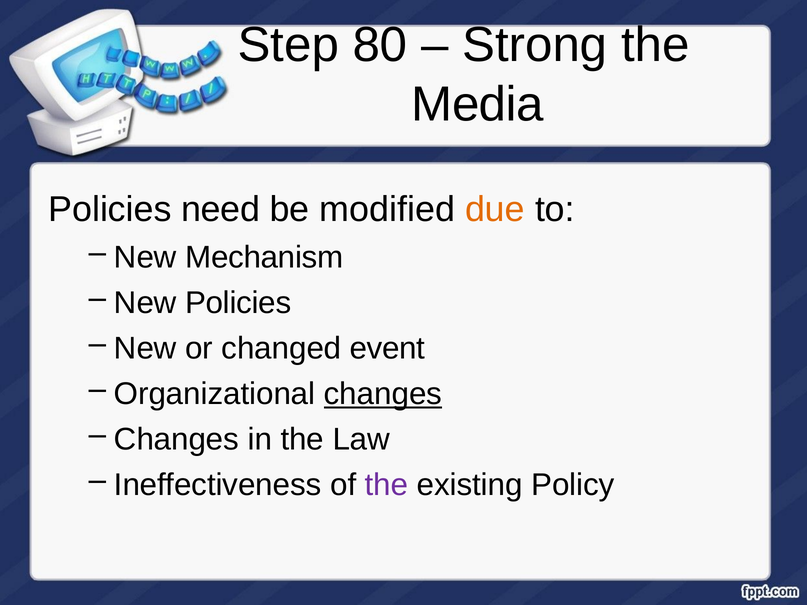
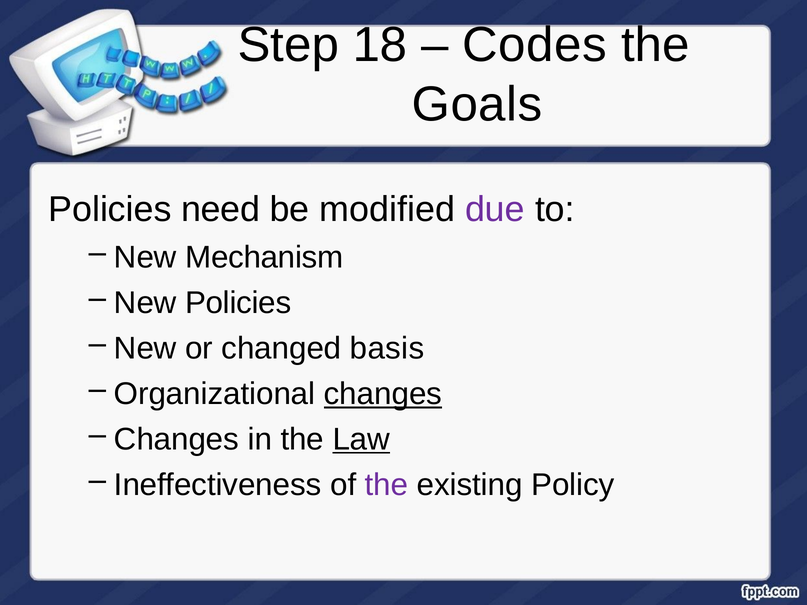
80: 80 -> 18 (380, 45)
Strong: Strong -> Codes (535, 45)
Media: Media -> Goals (477, 104)
due colour: orange -> purple (495, 210)
event: event -> basis (387, 349)
Law underline: none -> present (361, 439)
